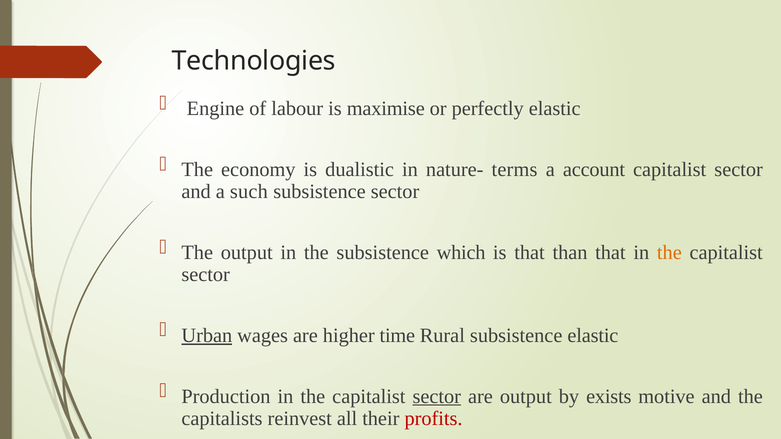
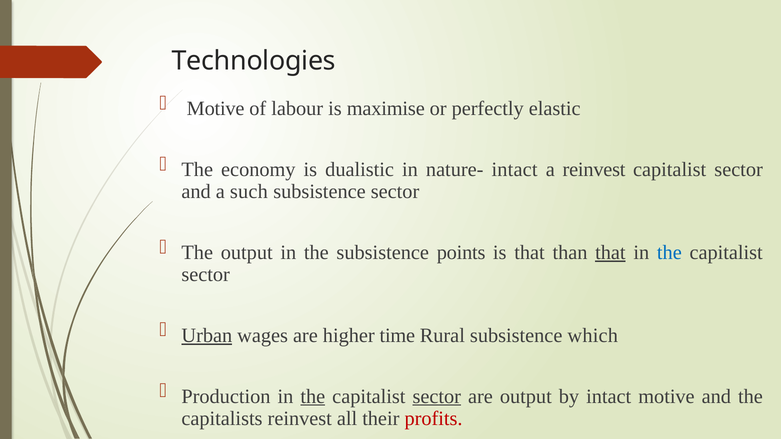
Engine: Engine -> Motive (216, 109)
nature- terms: terms -> intact (515, 170)
a account: account -> reinvest (594, 170)
which: which -> points (461, 253)
that underline: none -> present (610, 253)
the colour: orange -> blue (669, 253)
subsistence elastic: elastic -> which (593, 336)
the underline: none -> present (313, 397)
by exists: exists -> intact (609, 397)
